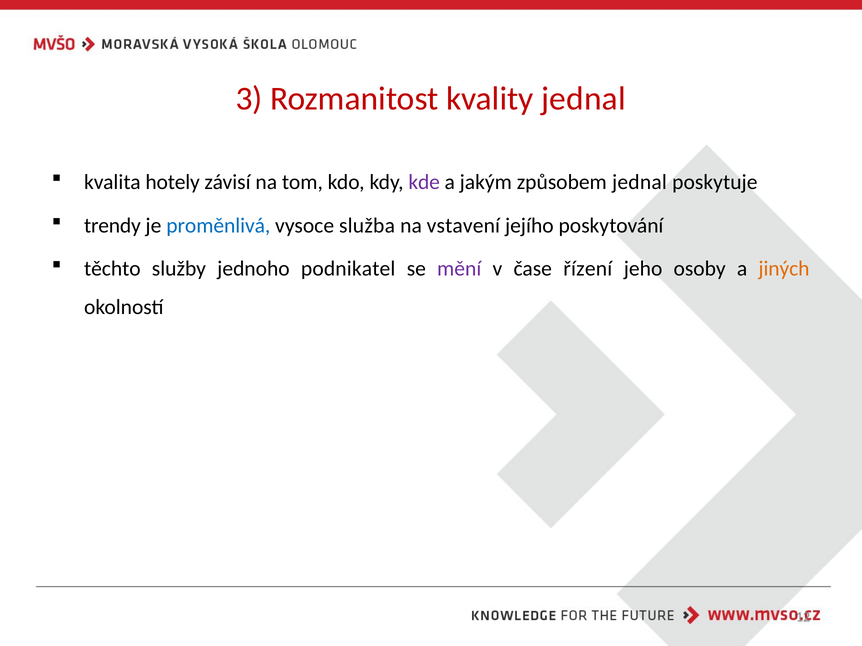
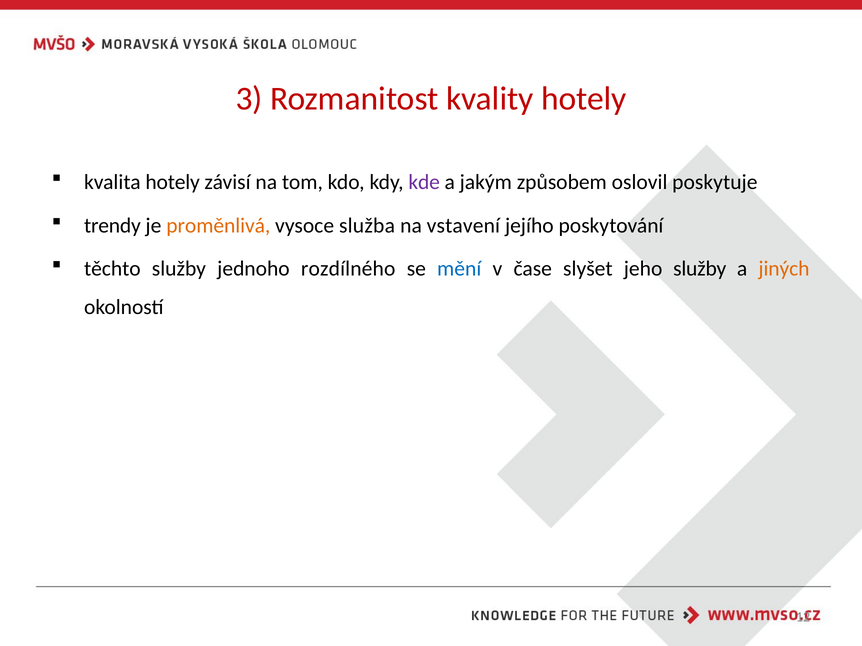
kvality jednal: jednal -> hotely (584, 99)
způsobem jednal: jednal -> oslovil (640, 183)
proměnlivá colour: blue -> orange (218, 226)
podnikatel: podnikatel -> rozdílného (348, 269)
mění colour: purple -> blue (459, 269)
řízení: řízení -> slyšet (588, 269)
jeho osoby: osoby -> služby (700, 269)
